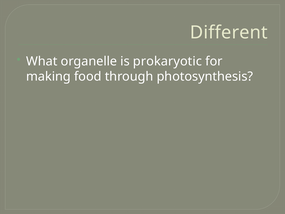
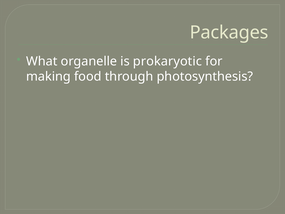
Different: Different -> Packages (229, 32)
